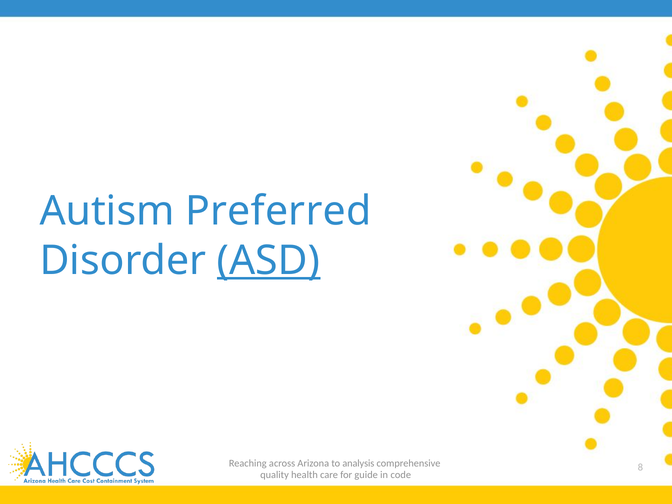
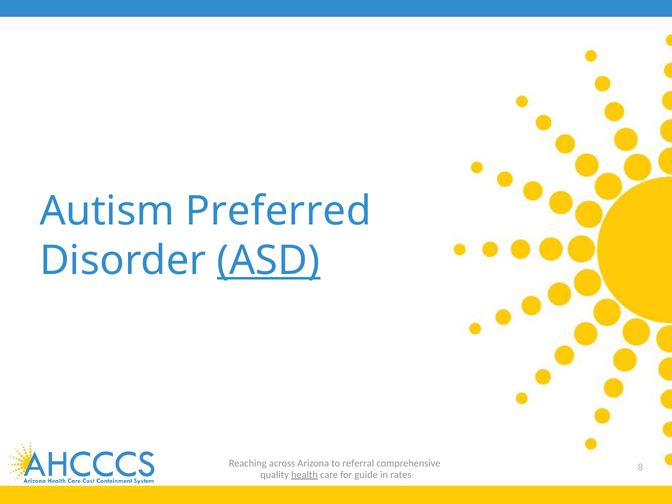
analysis: analysis -> referral (358, 463)
health underline: none -> present (305, 475)
code: code -> rates (401, 475)
